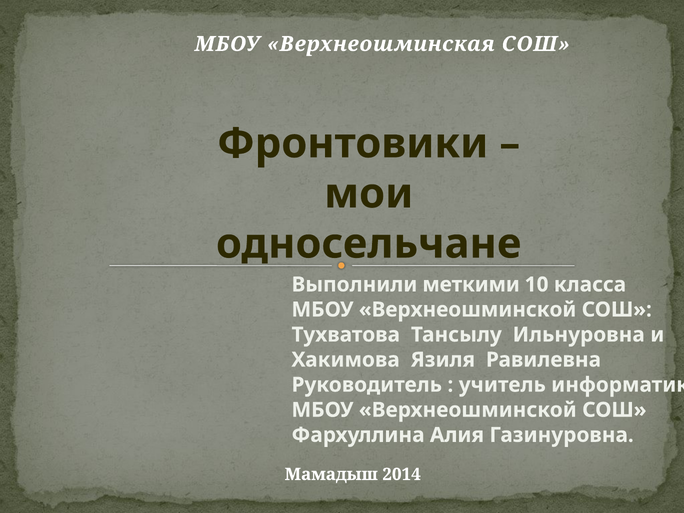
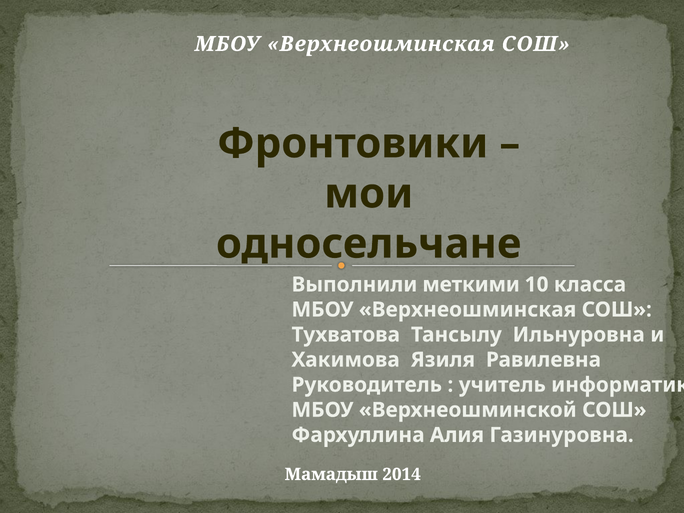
Верхнеошминской: Верхнеошминской -> Верхнеошминская (468, 310)
